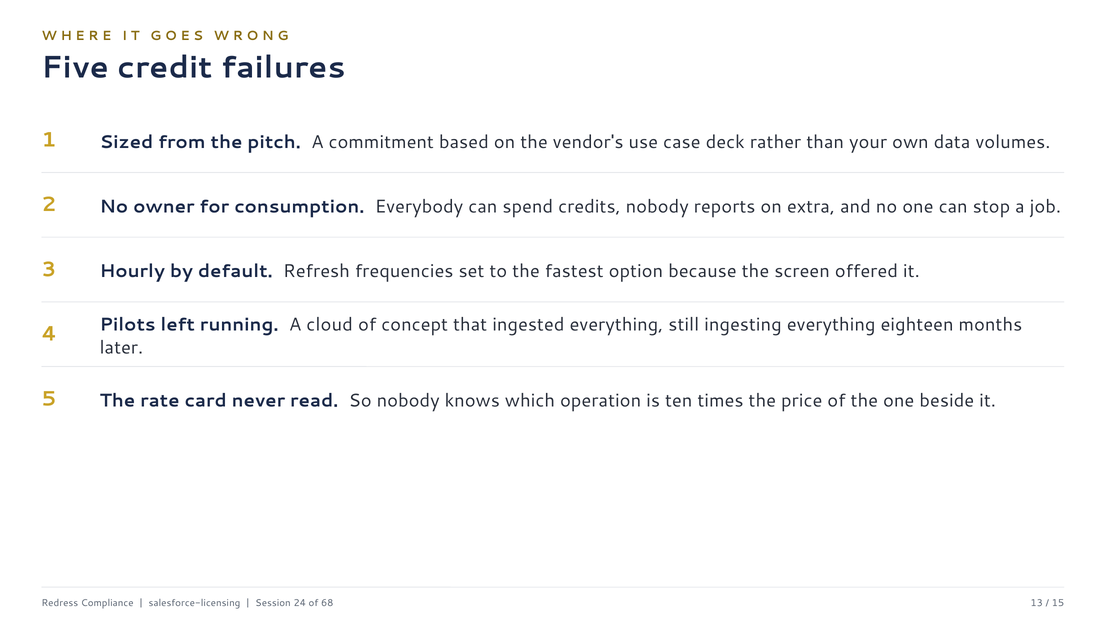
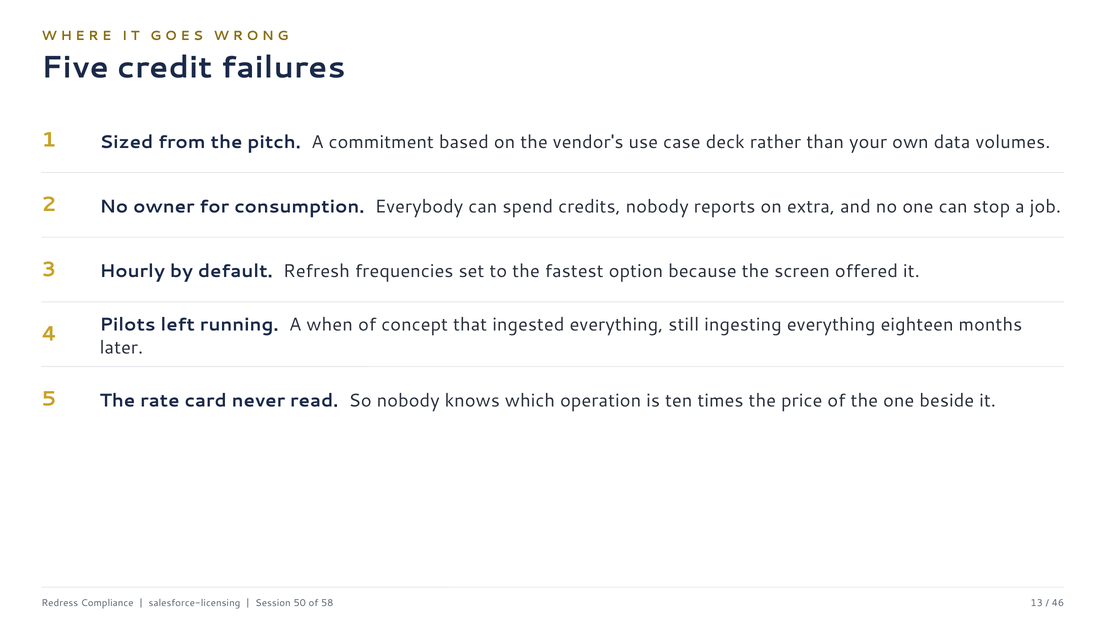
cloud: cloud -> when (330, 325)
24: 24 -> 50 (300, 603)
68: 68 -> 58 (327, 603)
15: 15 -> 46 (1058, 603)
